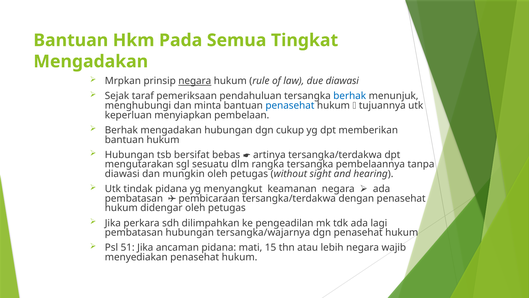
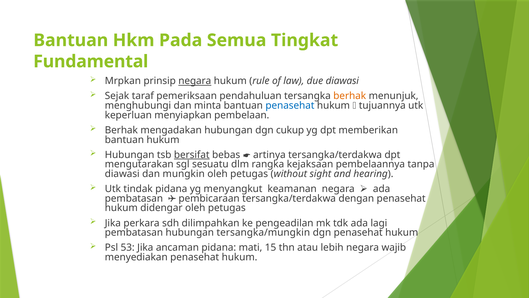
Mengadakan: Mengadakan -> Fundamental (91, 61)
berhak colour: blue -> orange (350, 96)
bersifat underline: none -> present (192, 155)
rangka tersangka: tersangka -> kejaksaan (310, 164)
tersangka/wajarnya: tersangka/wajarnya -> tersangka/mungkin (263, 232)
51: 51 -> 53 (128, 247)
